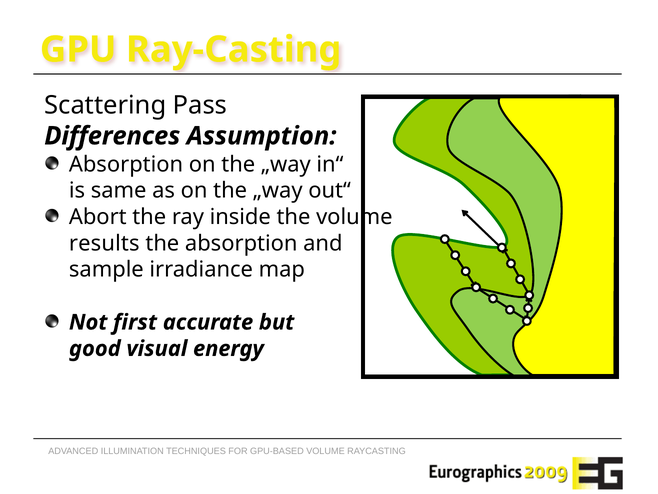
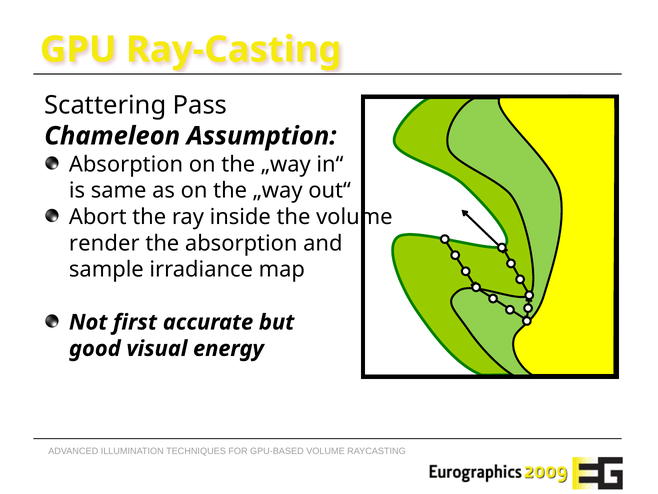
Differences: Differences -> Chameleon (112, 136)
results: results -> render (104, 243)
